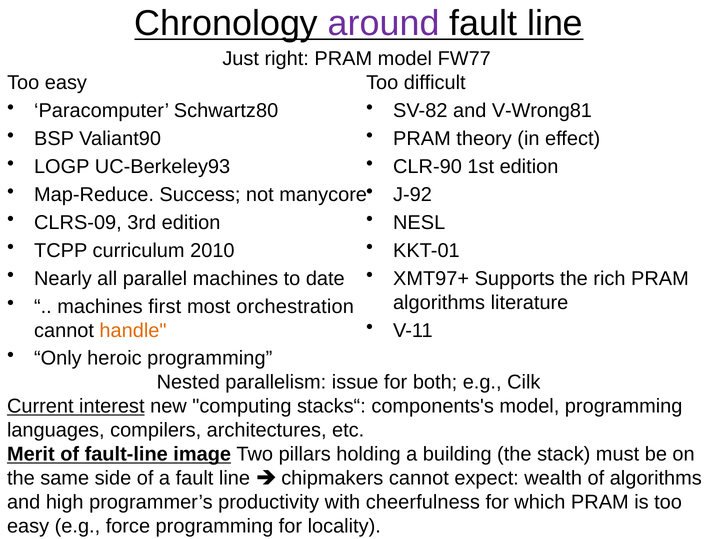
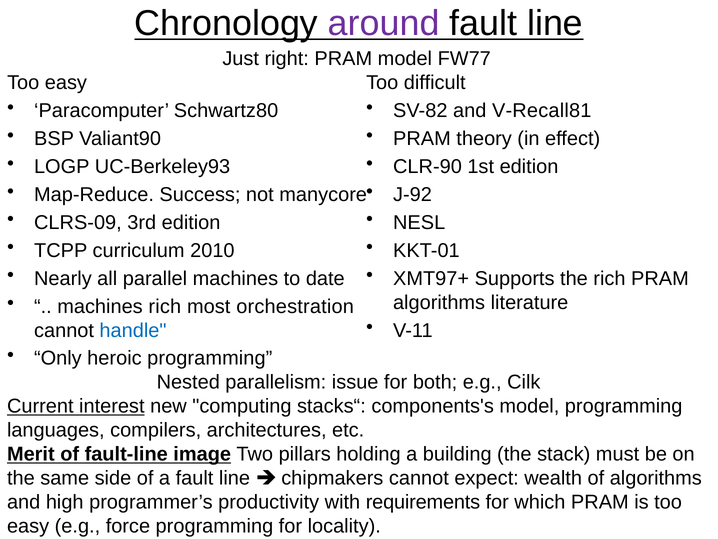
V-Wrong81: V-Wrong81 -> V-Recall81 (542, 111)
machines first: first -> rich (165, 306)
handle colour: orange -> blue (133, 330)
cheerfulness: cheerfulness -> requirements (423, 502)
